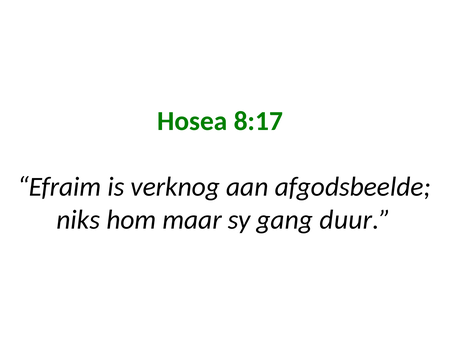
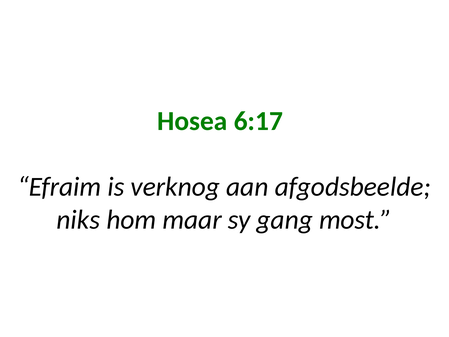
8:17: 8:17 -> 6:17 (258, 121)
duur: duur -> most (356, 220)
